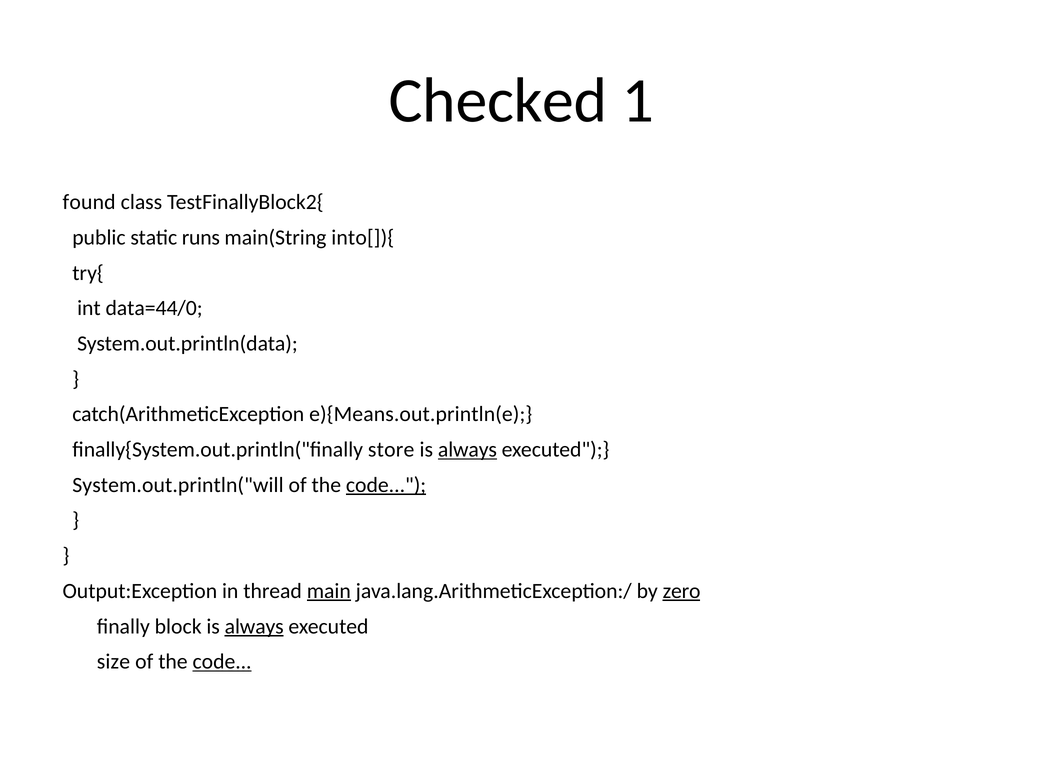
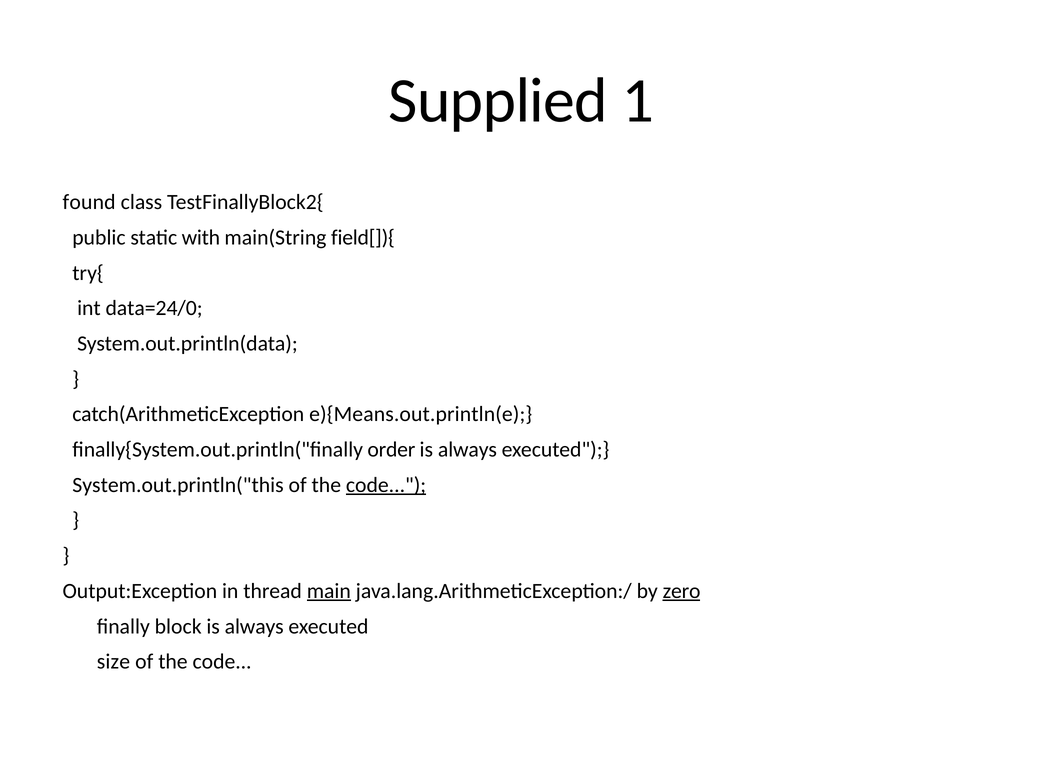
Checked: Checked -> Supplied (498, 101)
runs: runs -> with (201, 238)
into[]){: into[]){ -> field[]){ (363, 238)
data=44/0: data=44/0 -> data=24/0 (154, 308)
store: store -> order (391, 450)
always underline: present -> none (467, 450)
System.out.println("will: System.out.println("will -> System.out.println("this (178, 485)
always underline: present -> none (254, 627)
code underline: present -> none (222, 662)
